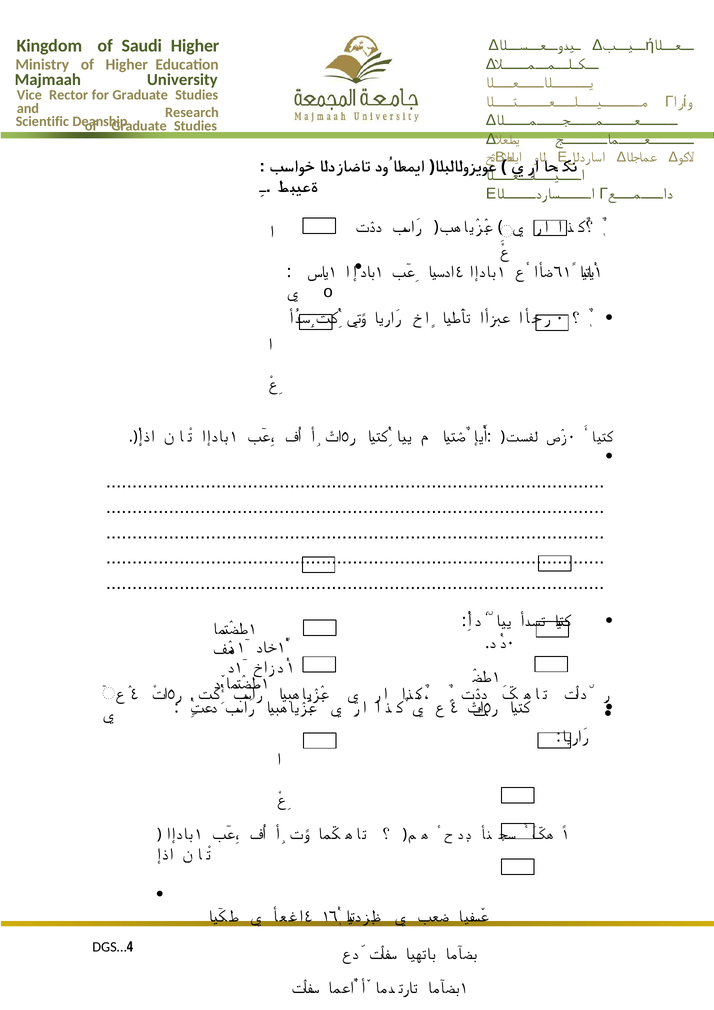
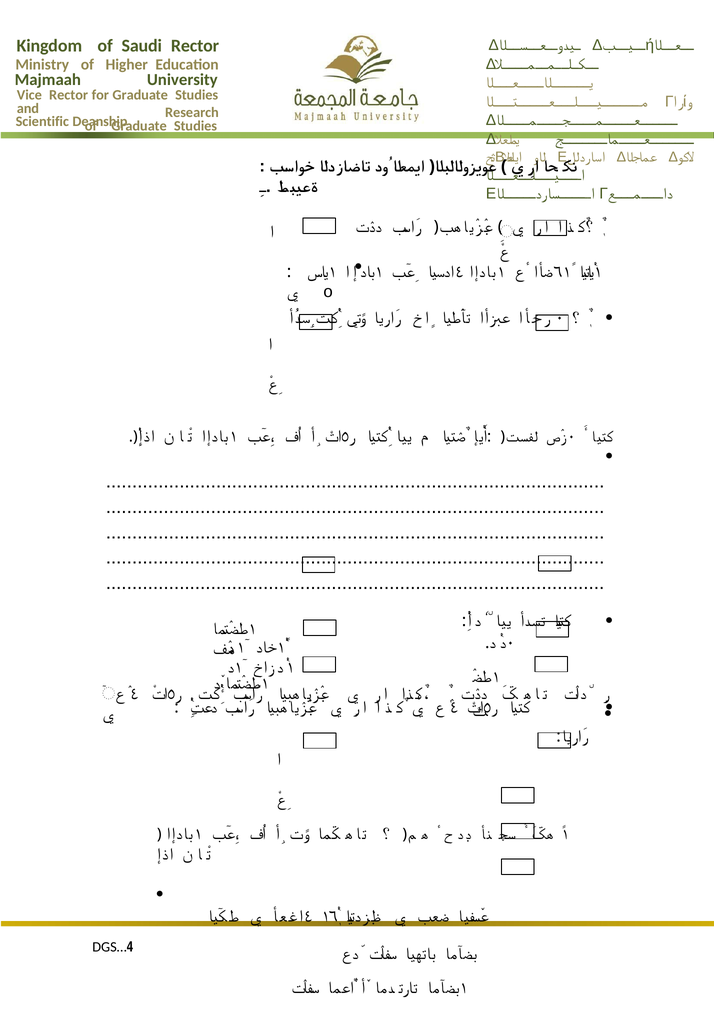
Saudi Higher: Higher -> Rector (195, 46)
